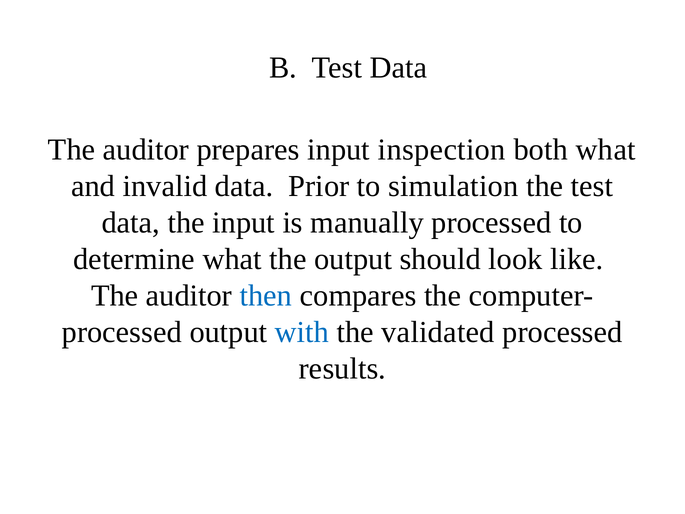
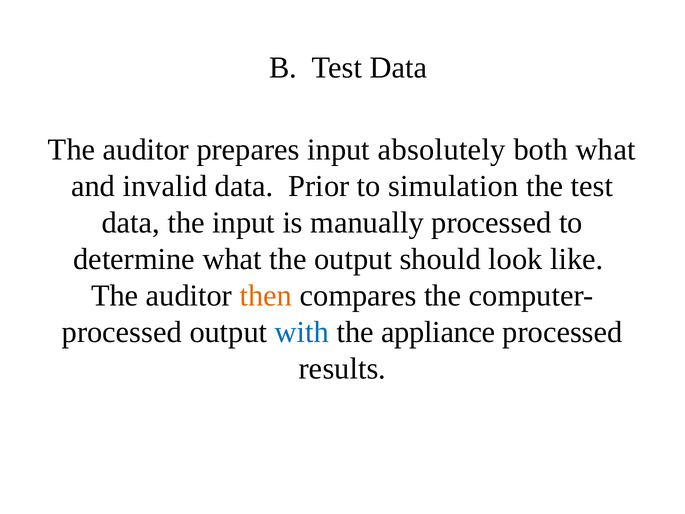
inspection: inspection -> absolutely (442, 149)
then colour: blue -> orange (266, 296)
validated: validated -> appliance (438, 332)
